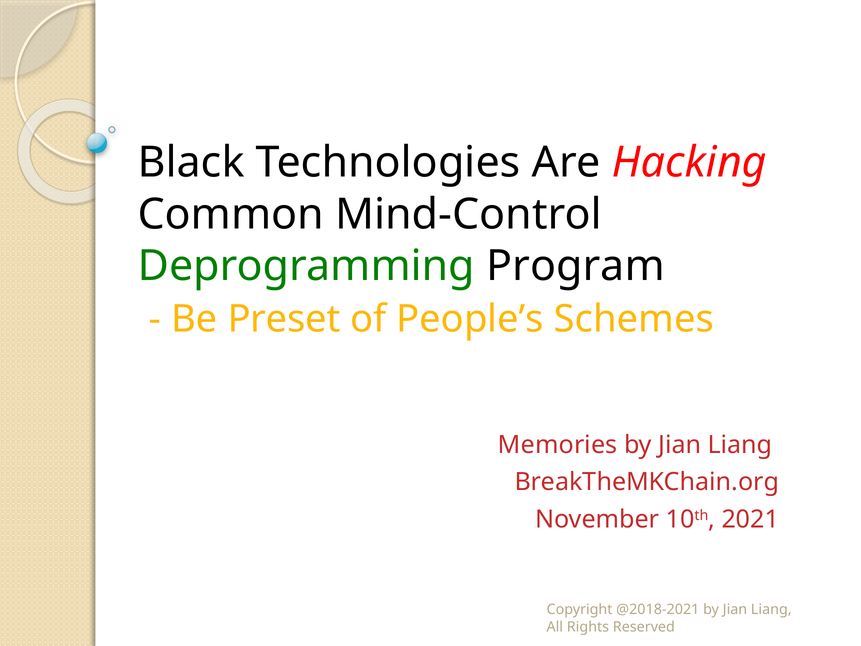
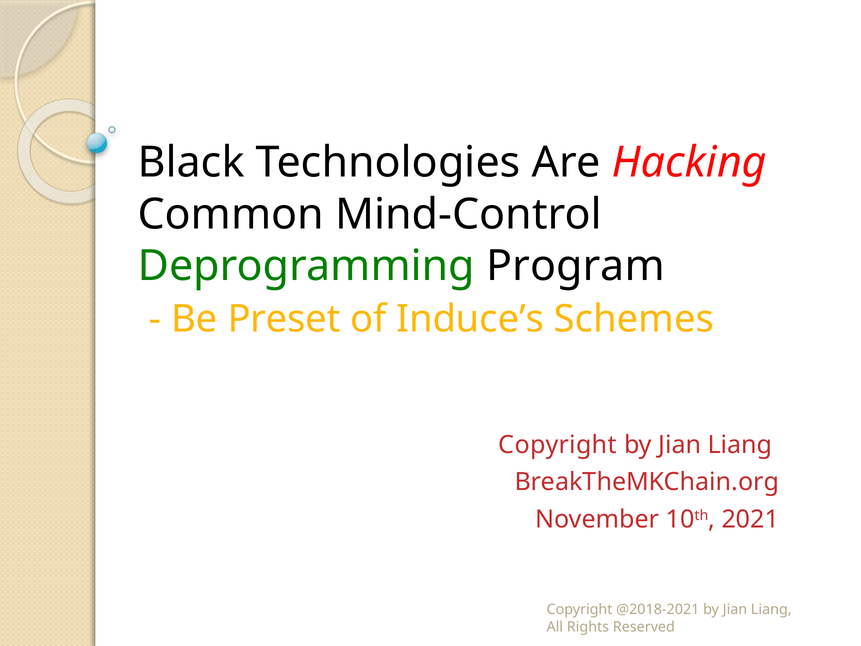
People’s: People’s -> Induce’s (470, 319)
Memories: Memories -> Copyright (558, 445)
